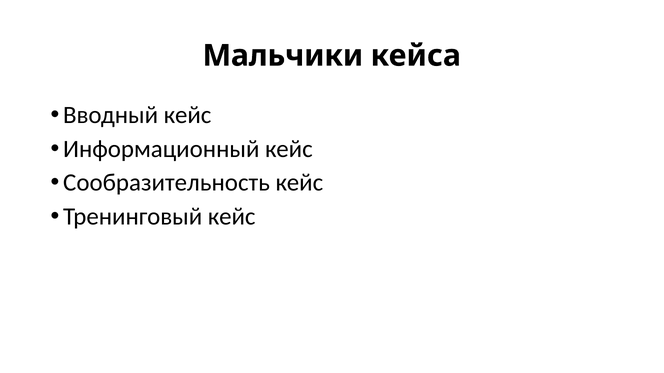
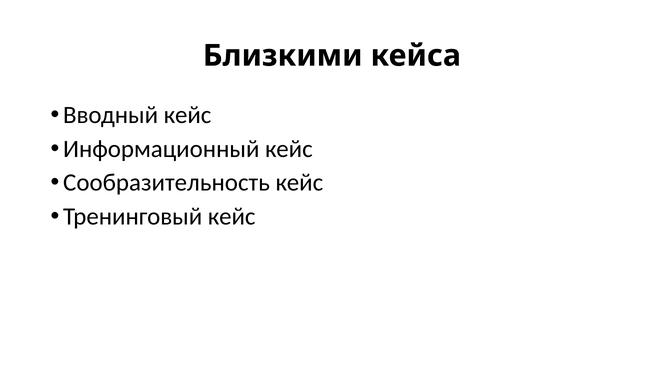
Мальчики: Мальчики -> Близкими (283, 56)
